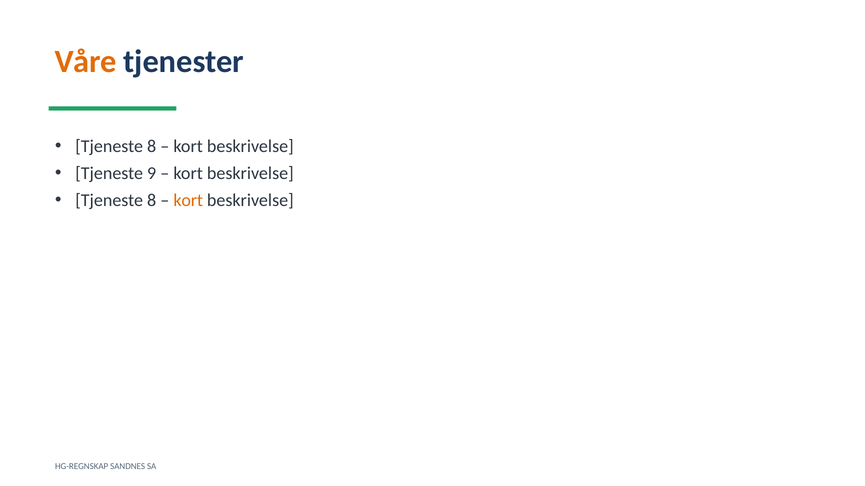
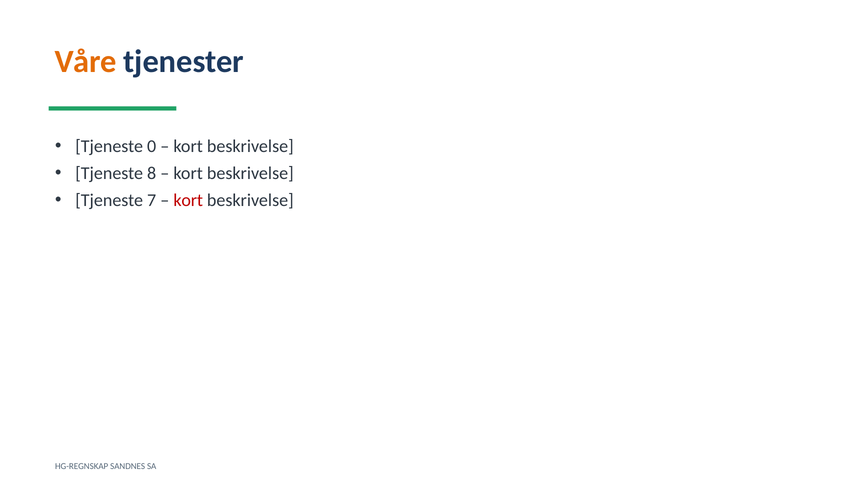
8: 8 -> 0 (152, 147)
9: 9 -> 8 (152, 174)
8: 8 -> 7 (152, 201)
kort colour: orange -> red (188, 201)
